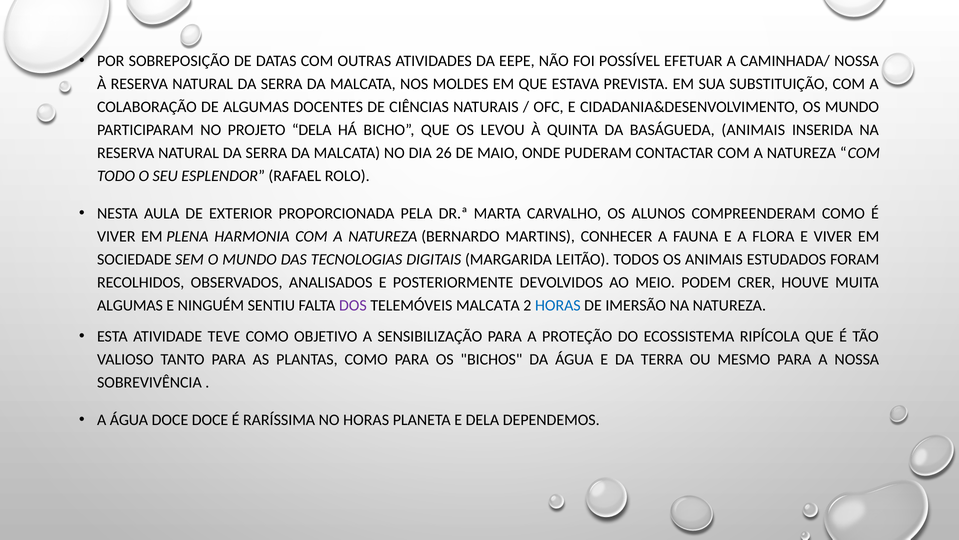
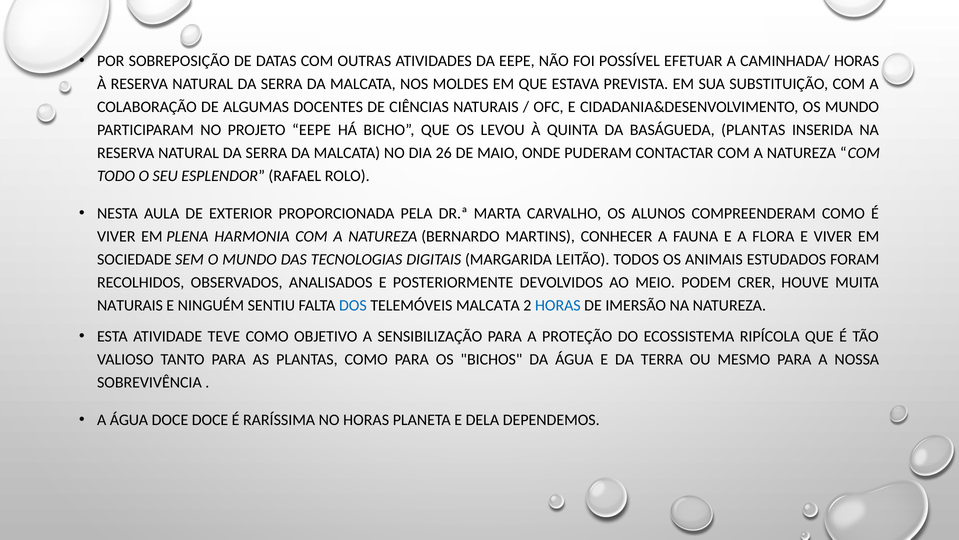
CAMINHADA/ NOSSA: NOSSA -> HORAS (857, 61)
PROJETO DELA: DELA -> EEPE (312, 130)
BASÁGUEDA ANIMAIS: ANIMAIS -> PLANTAS (753, 130)
ALGUMAS: ALGUMAS -> NATURAIS (130, 305)
DOS colour: purple -> blue (353, 305)
